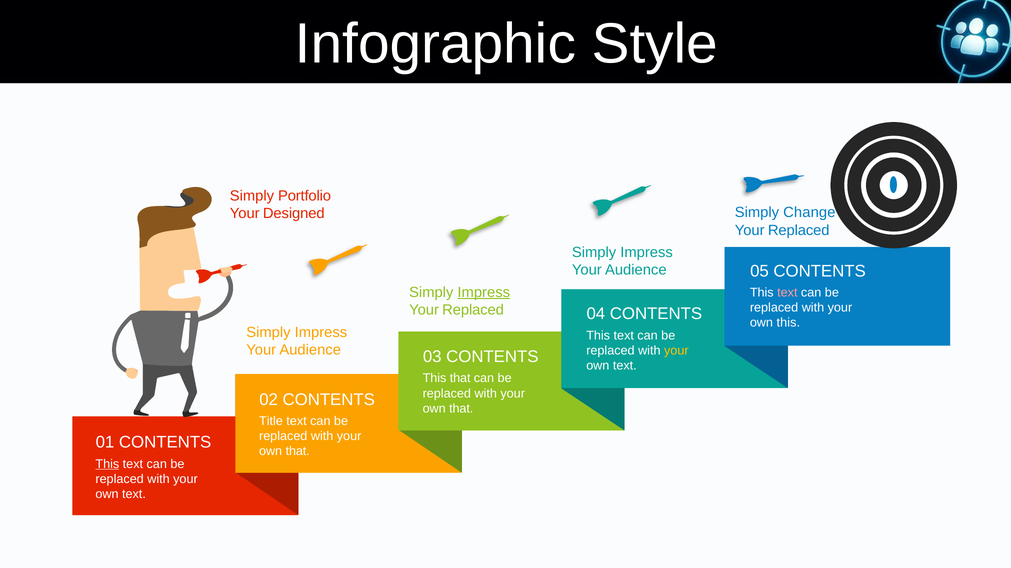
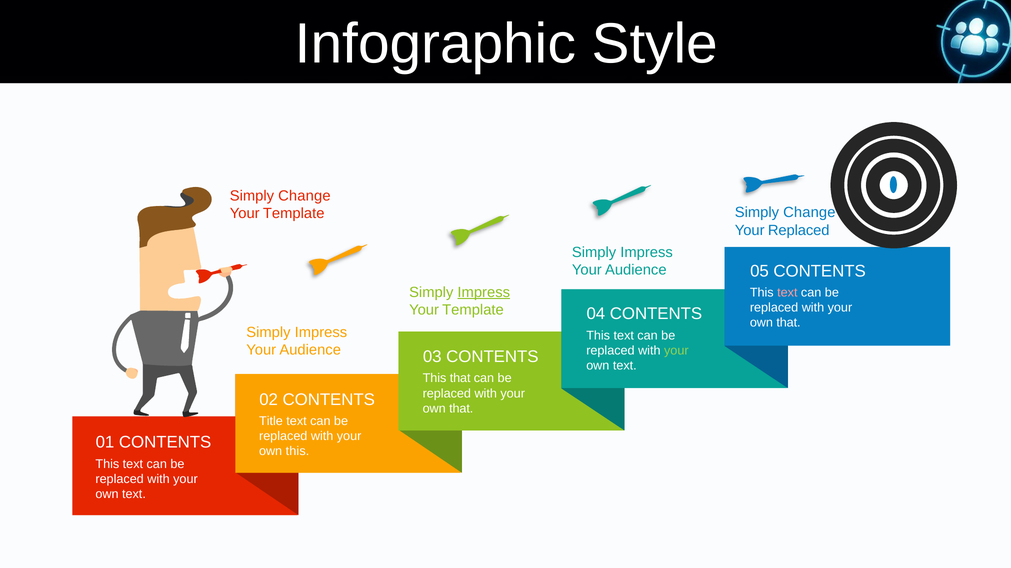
Portfolio: Portfolio -> Change (304, 196)
Designed: Designed -> Template (294, 214)
Replaced: Replaced -> Template (473, 310)
this: this -> that (788, 323)
your colour: yellow -> light green (676, 351)
that: that -> this (298, 452)
This underline: present -> none (107, 464)
